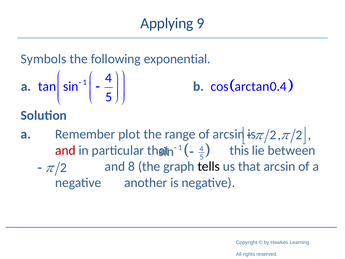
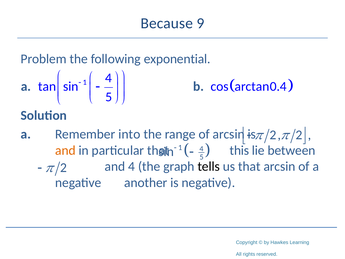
Applying: Applying -> Because (167, 23)
Symbols: Symbols -> Problem (44, 59)
plot: plot -> into (129, 134)
and colour: red -> orange (65, 150)
and 8: 8 -> 4 (132, 166)
